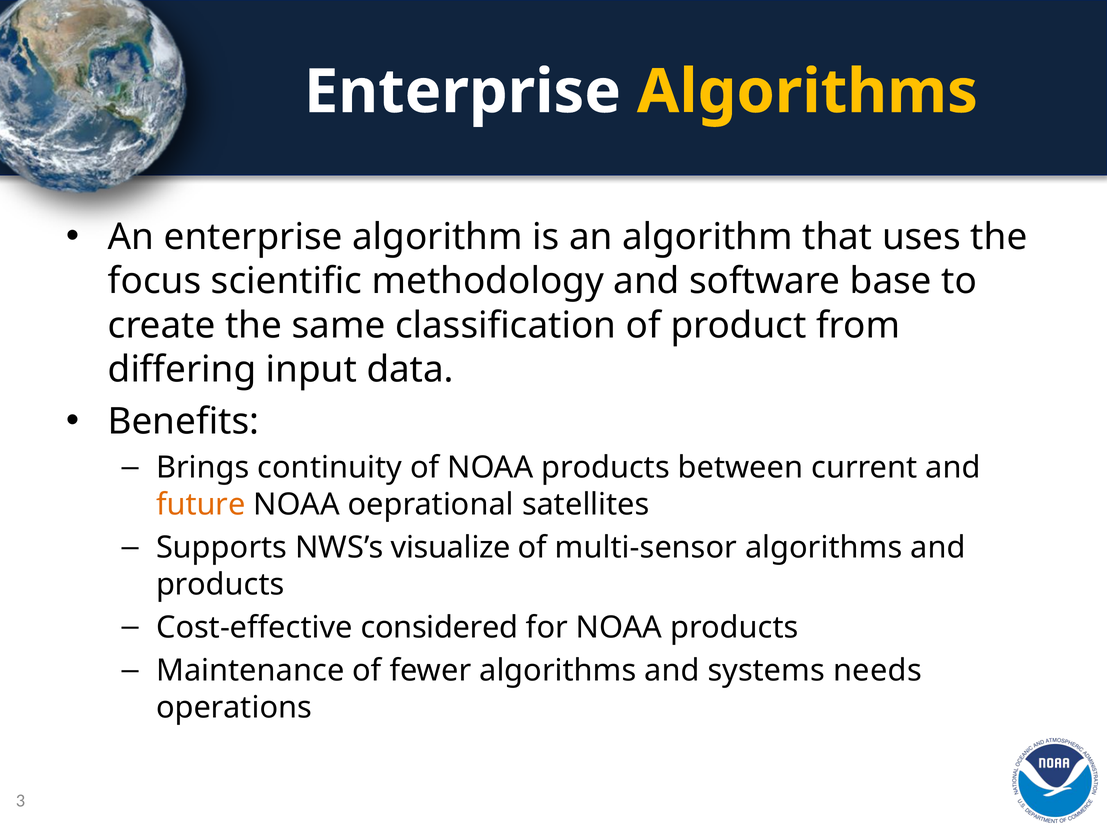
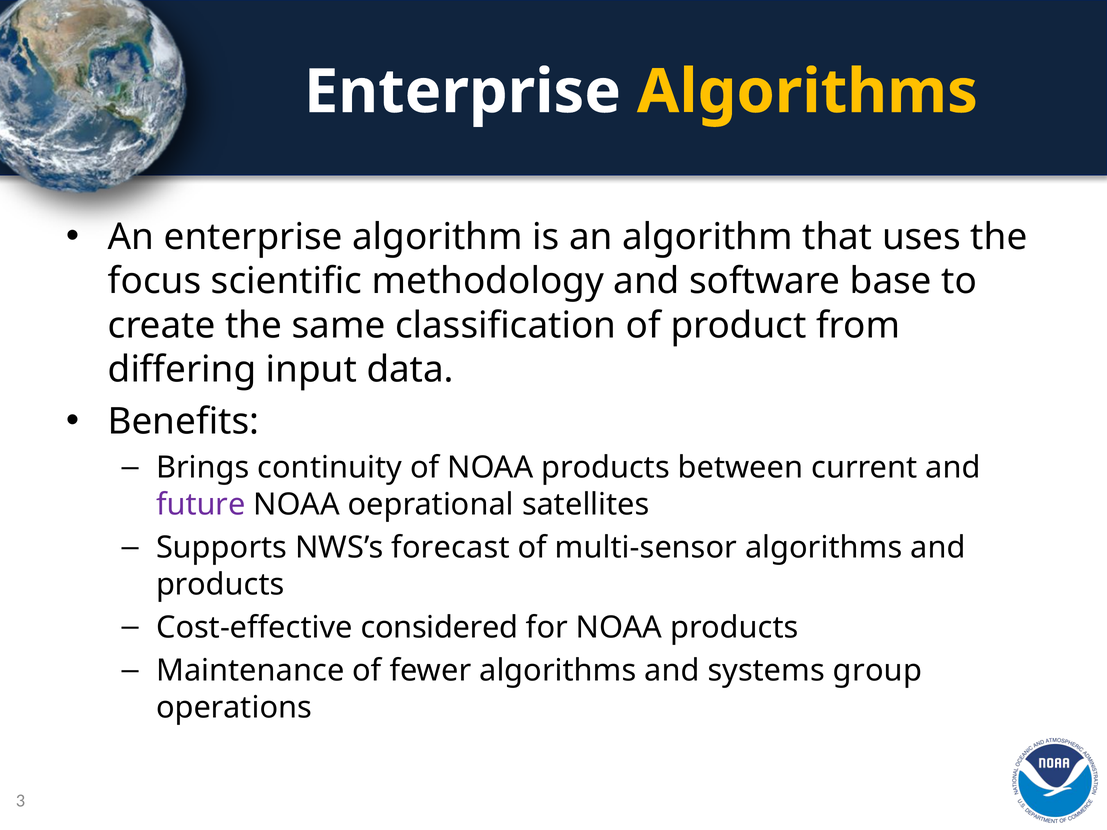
future colour: orange -> purple (201, 505)
visualize: visualize -> forecast (450, 548)
needs: needs -> group (877, 671)
